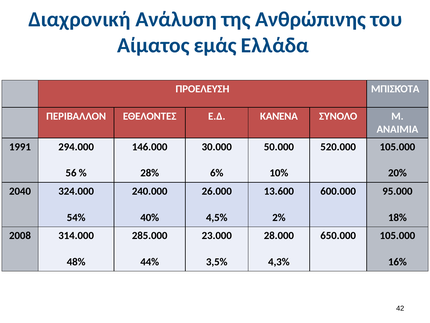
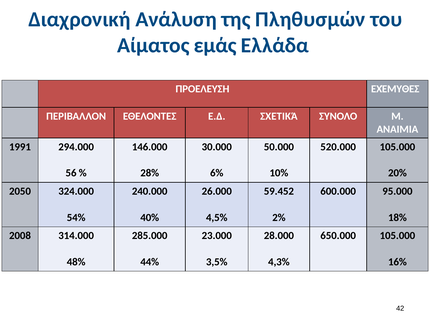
Ανθρώπινης: Ανθρώπινης -> Πληθυσμών (310, 19)
ΜΠΙΣΚΌΤΑ: ΜΠΙΣΚΌΤΑ -> ΕΧΈΜΥΘΕΣ (395, 89)
ΚΑΝΈΝΑ: ΚΑΝΈΝΑ -> ΣΧΕΤΙΚΆ (279, 116)
2040: 2040 -> 2050 (20, 191)
13.600: 13.600 -> 59.452 (279, 191)
